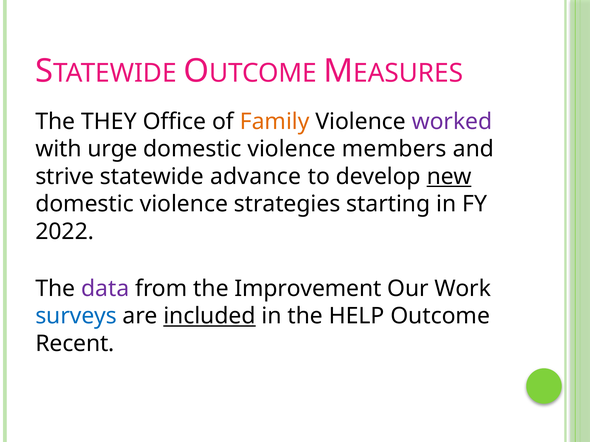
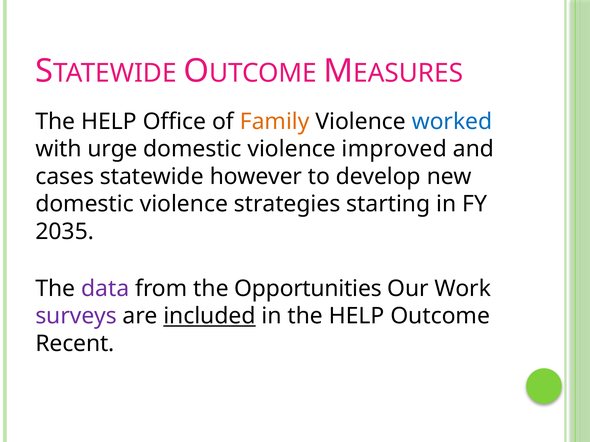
THEY: THEY -> HELP (109, 122)
worked colour: purple -> blue (452, 122)
members: members -> improved (394, 149)
strive: strive -> cases (65, 177)
advance: advance -> however (256, 177)
new underline: present -> none (449, 177)
2022: 2022 -> 2035 (65, 232)
Improvement: Improvement -> Opportunities (308, 289)
surveys colour: blue -> purple (76, 316)
